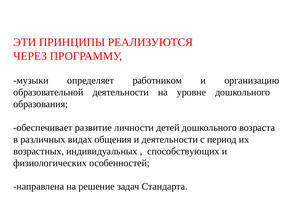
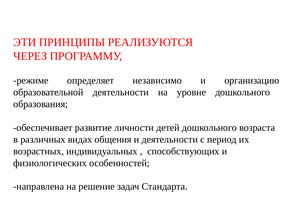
музыки: музыки -> режиме (31, 81)
работником: работником -> независимо (157, 81)
